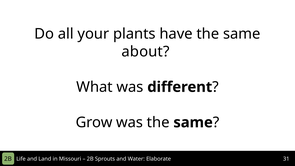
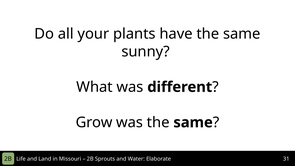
about: about -> sunny (146, 52)
